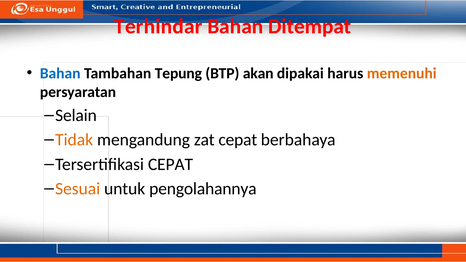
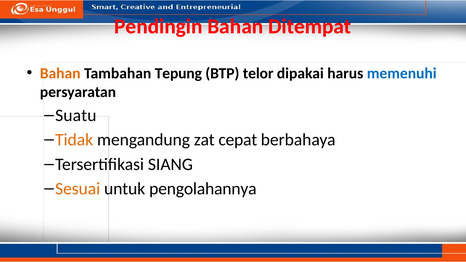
Terhindar: Terhindar -> Pendingin (158, 27)
Bahan colour: blue -> orange (60, 73)
akan: akan -> telor (258, 73)
memenuhi colour: orange -> blue (402, 73)
Selain: Selain -> Suatu (76, 115)
Tersertifikasi CEPAT: CEPAT -> SIANG (170, 164)
